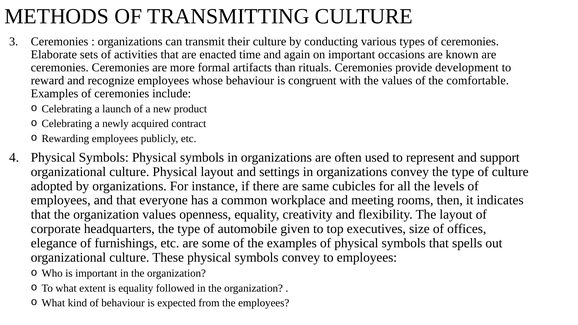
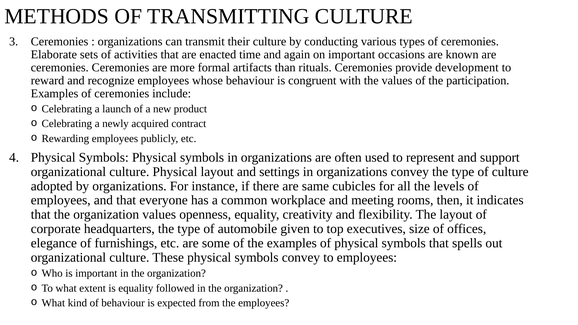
comfortable: comfortable -> participation (478, 81)
